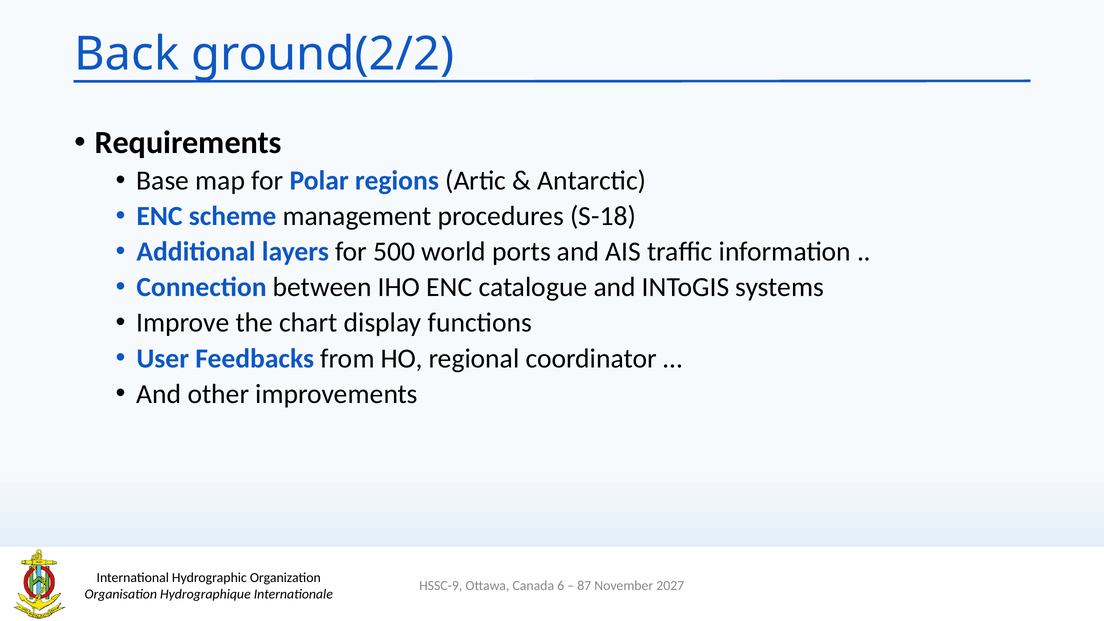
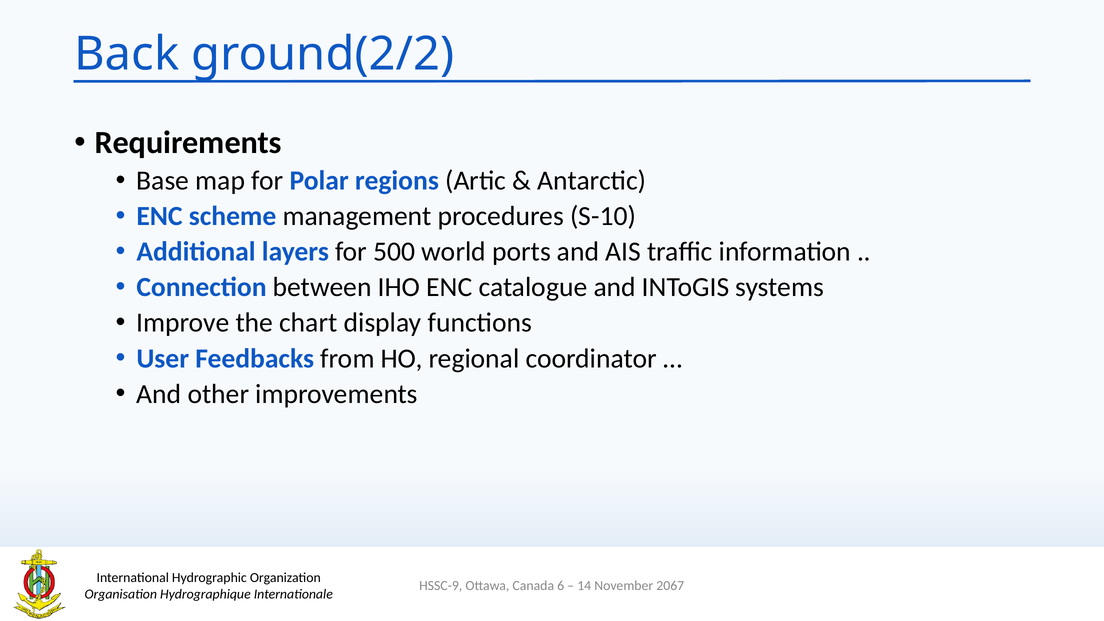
S-18: S-18 -> S-10 (603, 216)
87: 87 -> 14 (584, 586)
2027: 2027 -> 2067 (670, 586)
